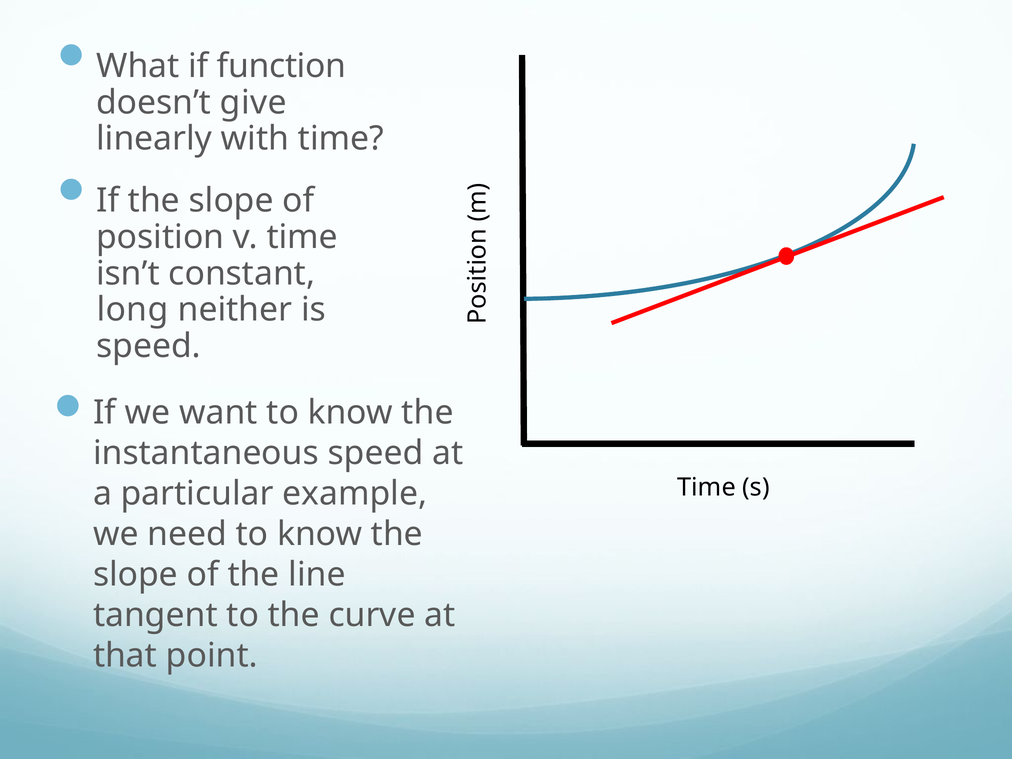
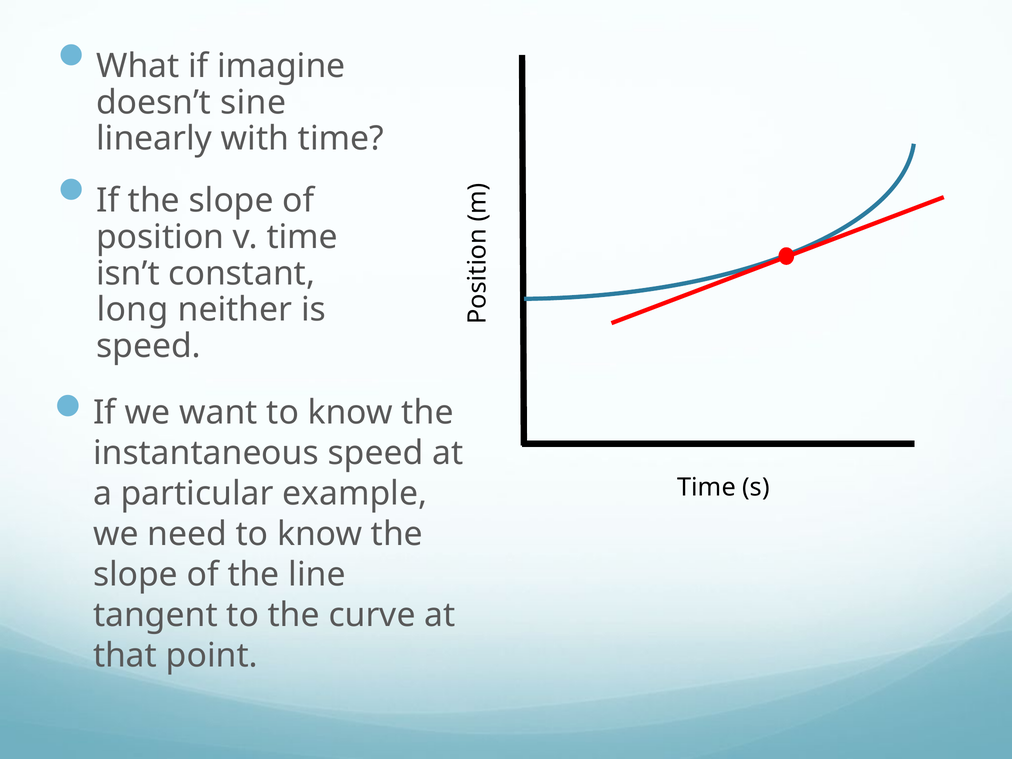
function: function -> imagine (281, 66)
give: give -> sine (253, 102)
